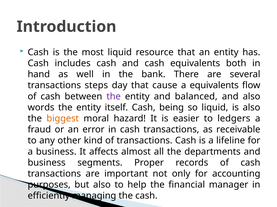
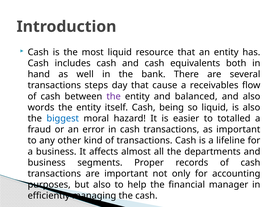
a equivalents: equivalents -> receivables (214, 86)
biggest colour: orange -> blue (63, 119)
ledgers: ledgers -> totalled (234, 119)
as receivable: receivable -> important (238, 130)
